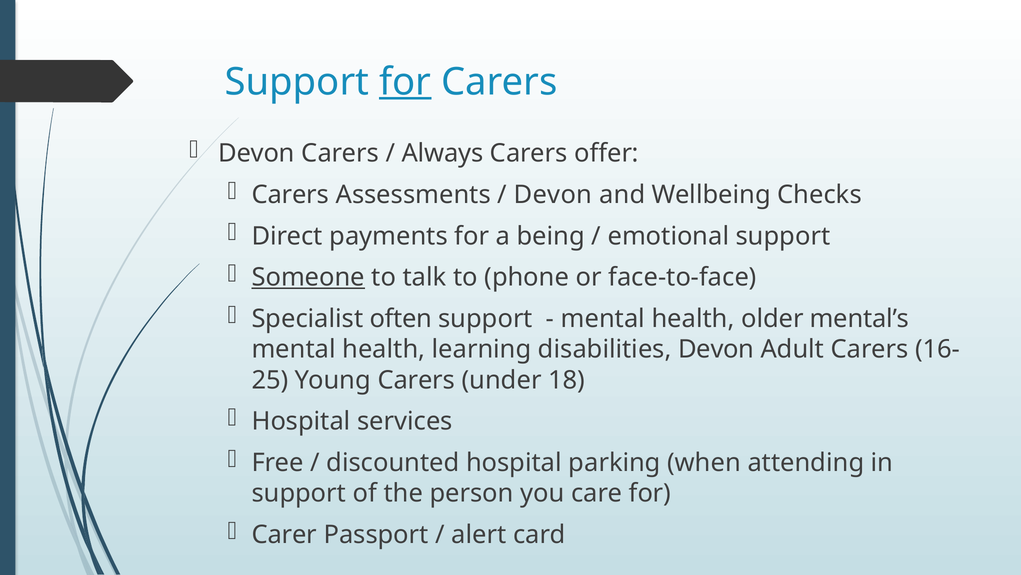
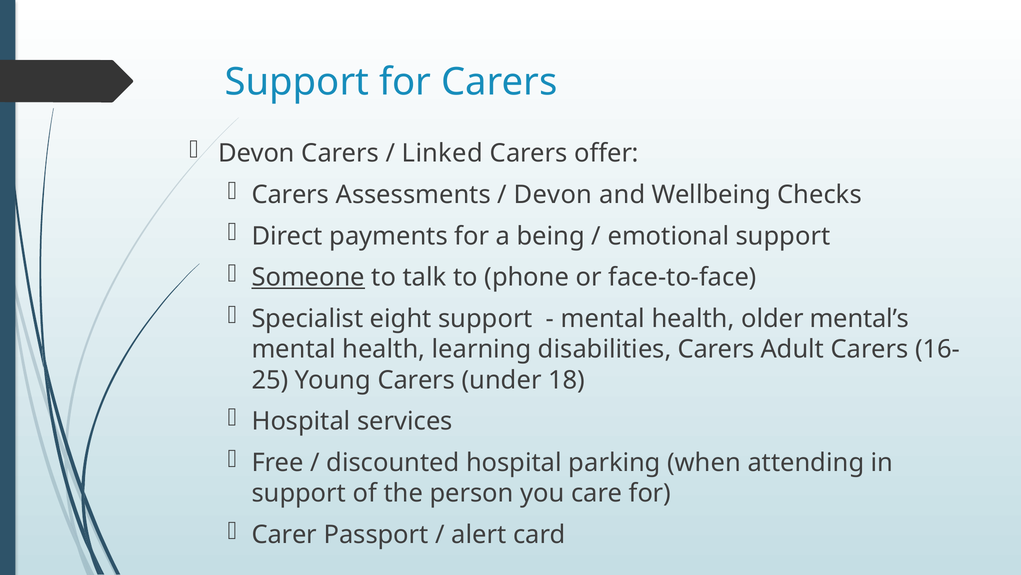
for underline: present -> none (405, 82)
Always: Always -> Linked (442, 153)
often: often -> eight (401, 318)
disabilities Devon: Devon -> Carers (716, 349)
